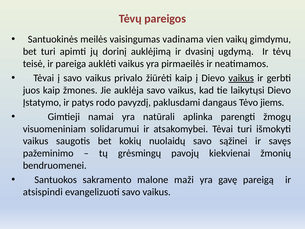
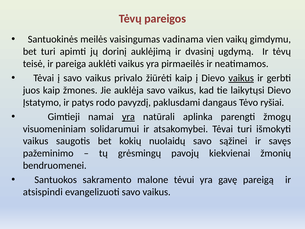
jiems: jiems -> ryšiai (272, 102)
yra underline: none -> present (128, 117)
maži: maži -> tėvui (184, 180)
